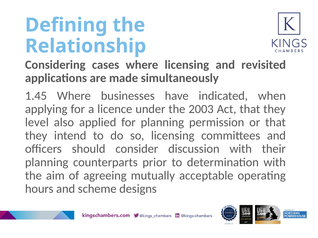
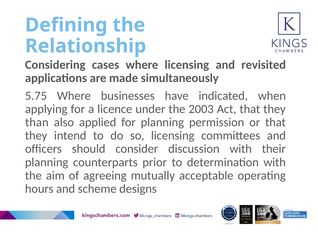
1.45: 1.45 -> 5.75 (36, 96)
level: level -> than (37, 123)
